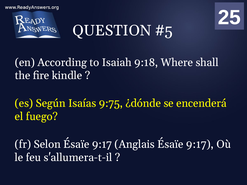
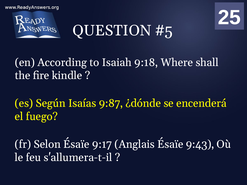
9:75: 9:75 -> 9:87 (111, 103)
Anglais Ésaïe 9:17: 9:17 -> 9:43 (200, 144)
